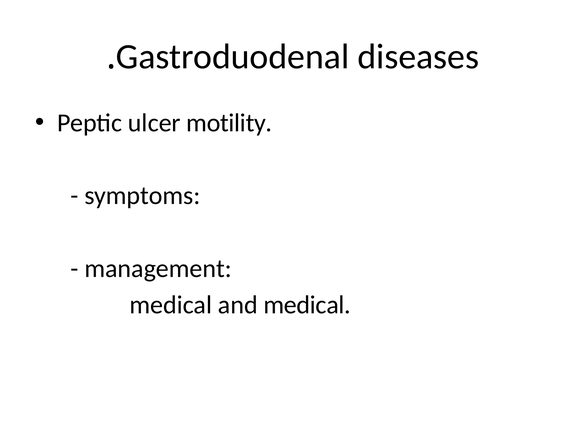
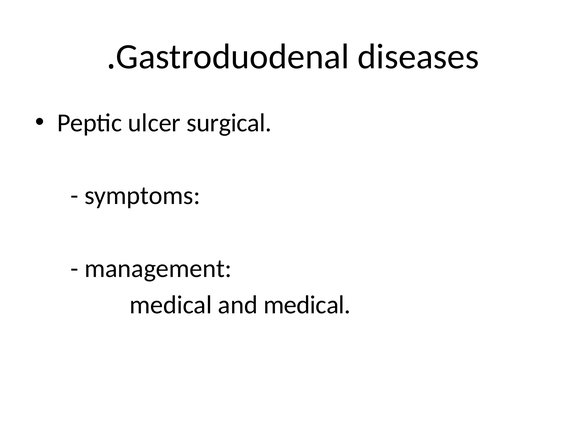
motility: motility -> surgical (229, 123)
